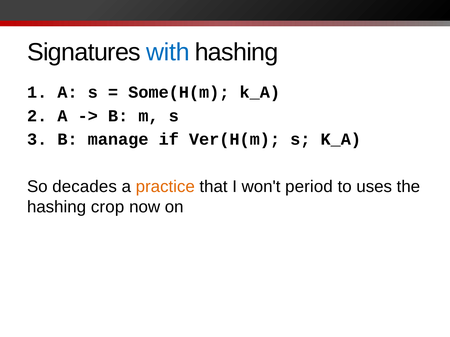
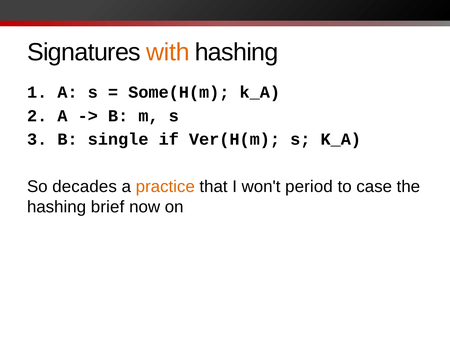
with colour: blue -> orange (168, 52)
manage: manage -> single (118, 140)
uses: uses -> case (374, 187)
crop: crop -> brief (108, 207)
